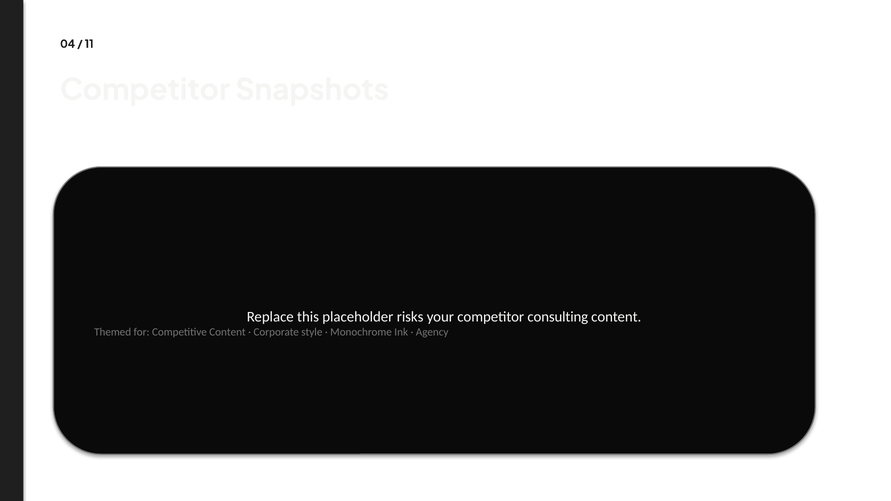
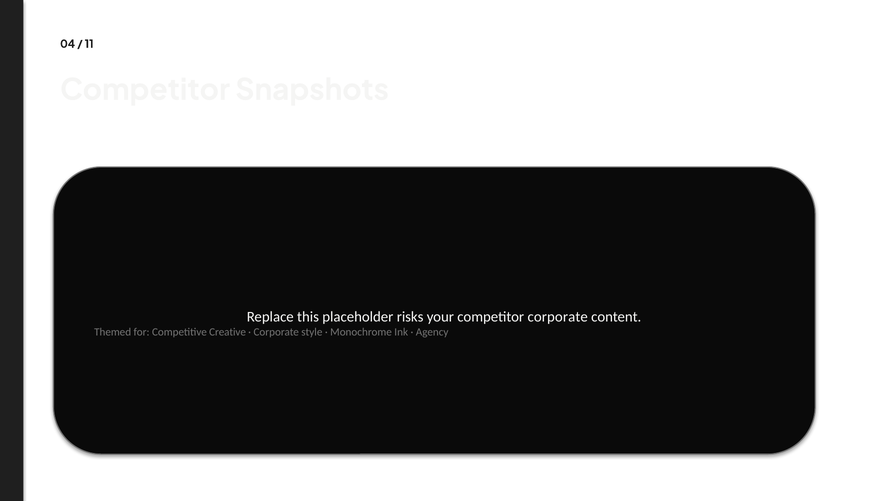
competitor consulting: consulting -> corporate (558, 317)
Competitive Content: Content -> Creative (228, 332)
